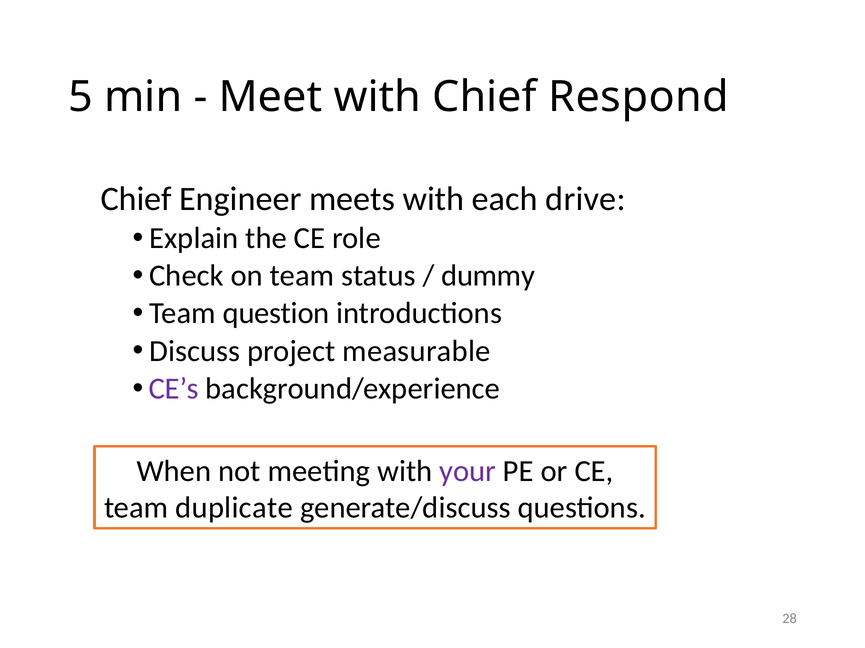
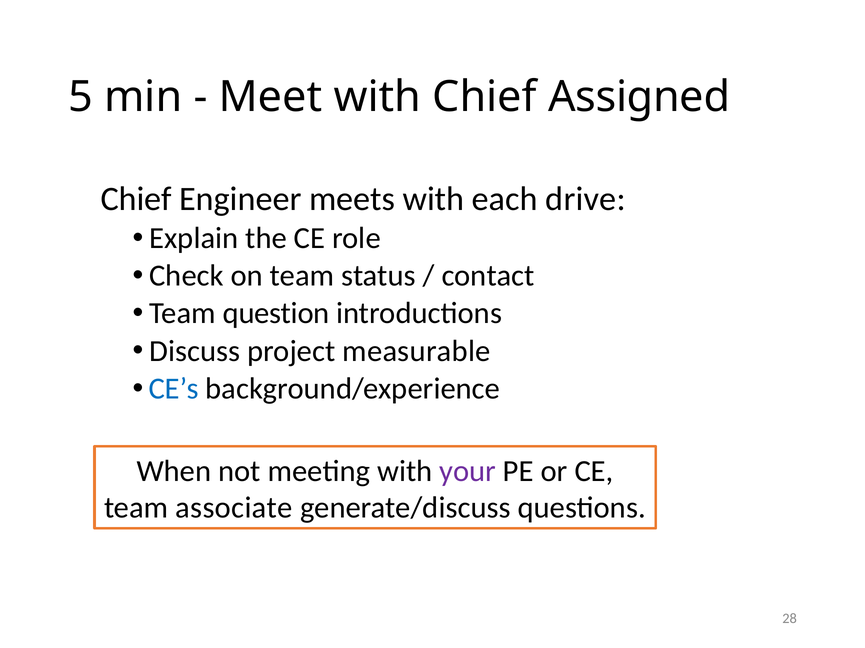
Respond: Respond -> Assigned (639, 97)
dummy: dummy -> contact (488, 276)
CE’s colour: purple -> blue (174, 389)
duplicate: duplicate -> associate (234, 508)
